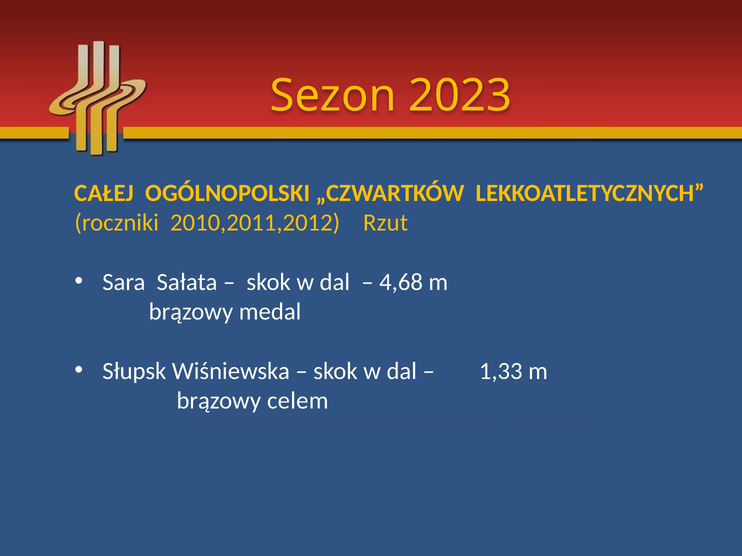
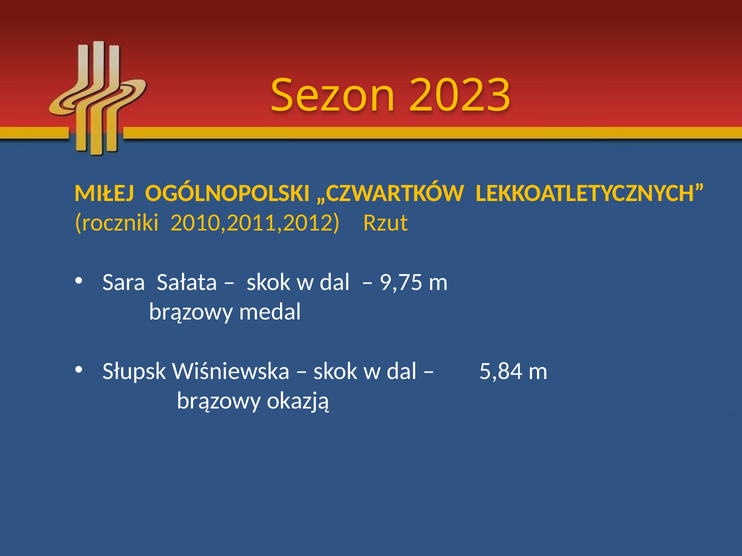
CAŁEJ: CAŁEJ -> MIŁEJ (104, 193)
4,68: 4,68 -> 9,75 (401, 282)
1,33: 1,33 -> 5,84 (501, 371)
celem: celem -> okazją (298, 401)
